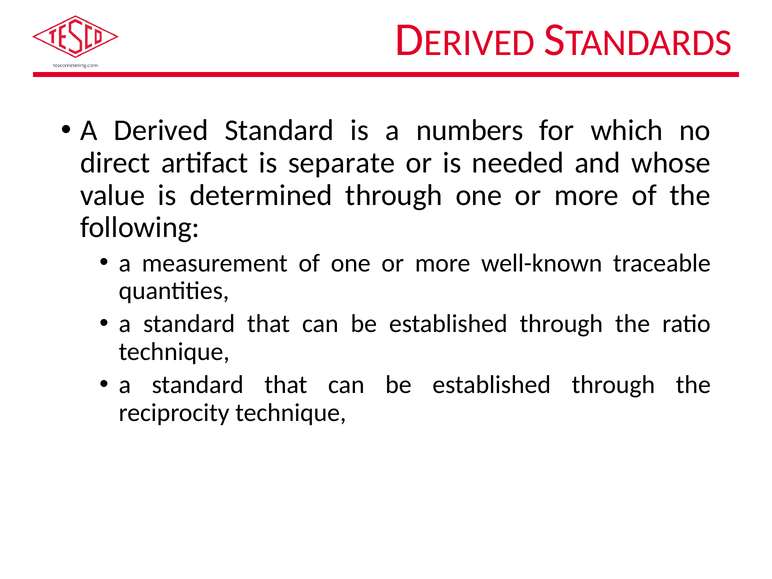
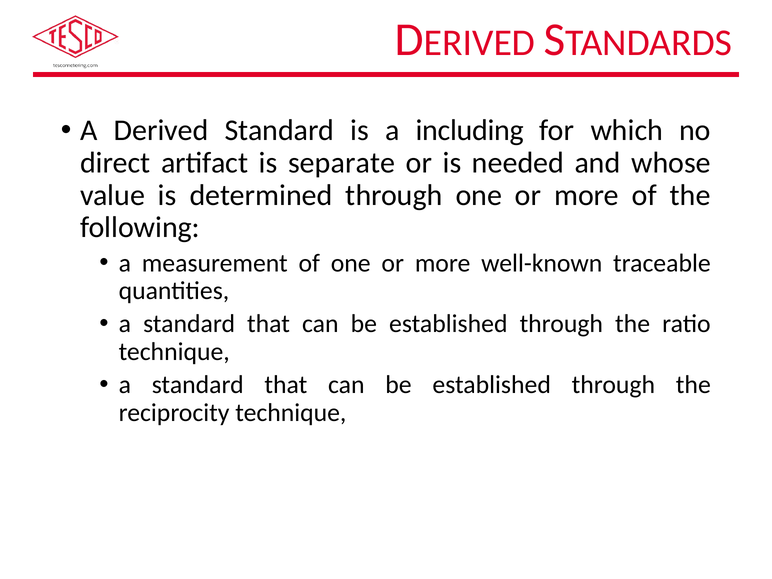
numbers: numbers -> including (470, 130)
